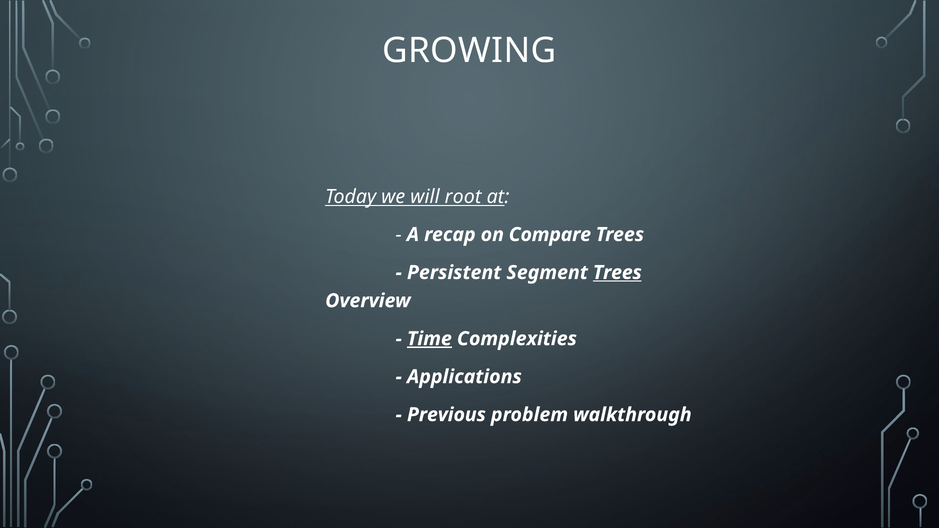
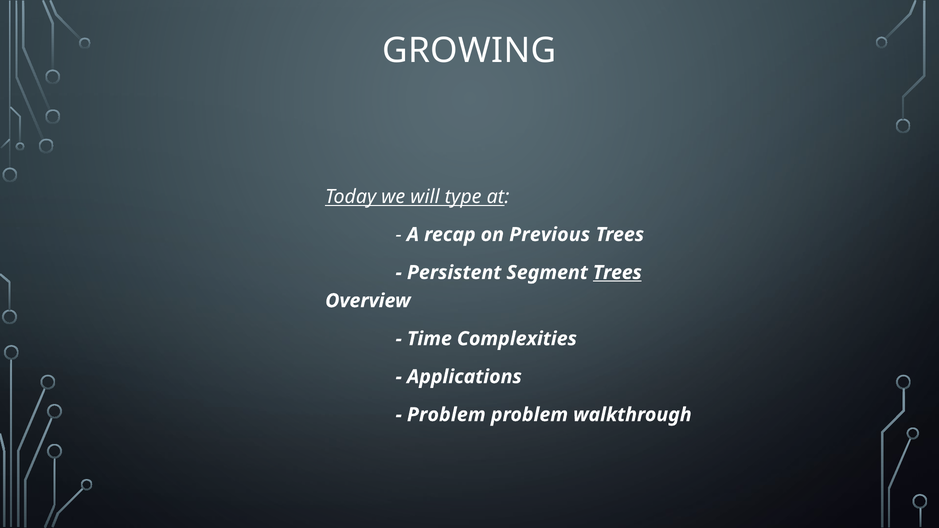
root: root -> type (463, 197)
Compare: Compare -> Previous (550, 235)
Time underline: present -> none (429, 339)
Previous: Previous -> Problem (446, 415)
